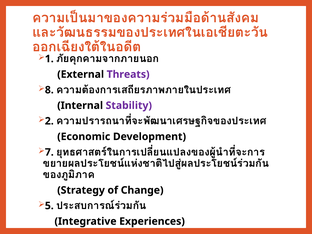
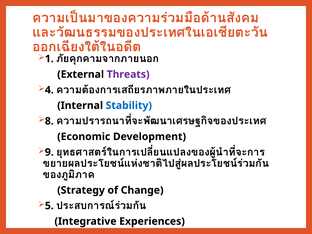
8: 8 -> 4 (49, 90)
Stability colour: purple -> blue (129, 105)
2: 2 -> 8 (49, 121)
7: 7 -> 9 (49, 152)
